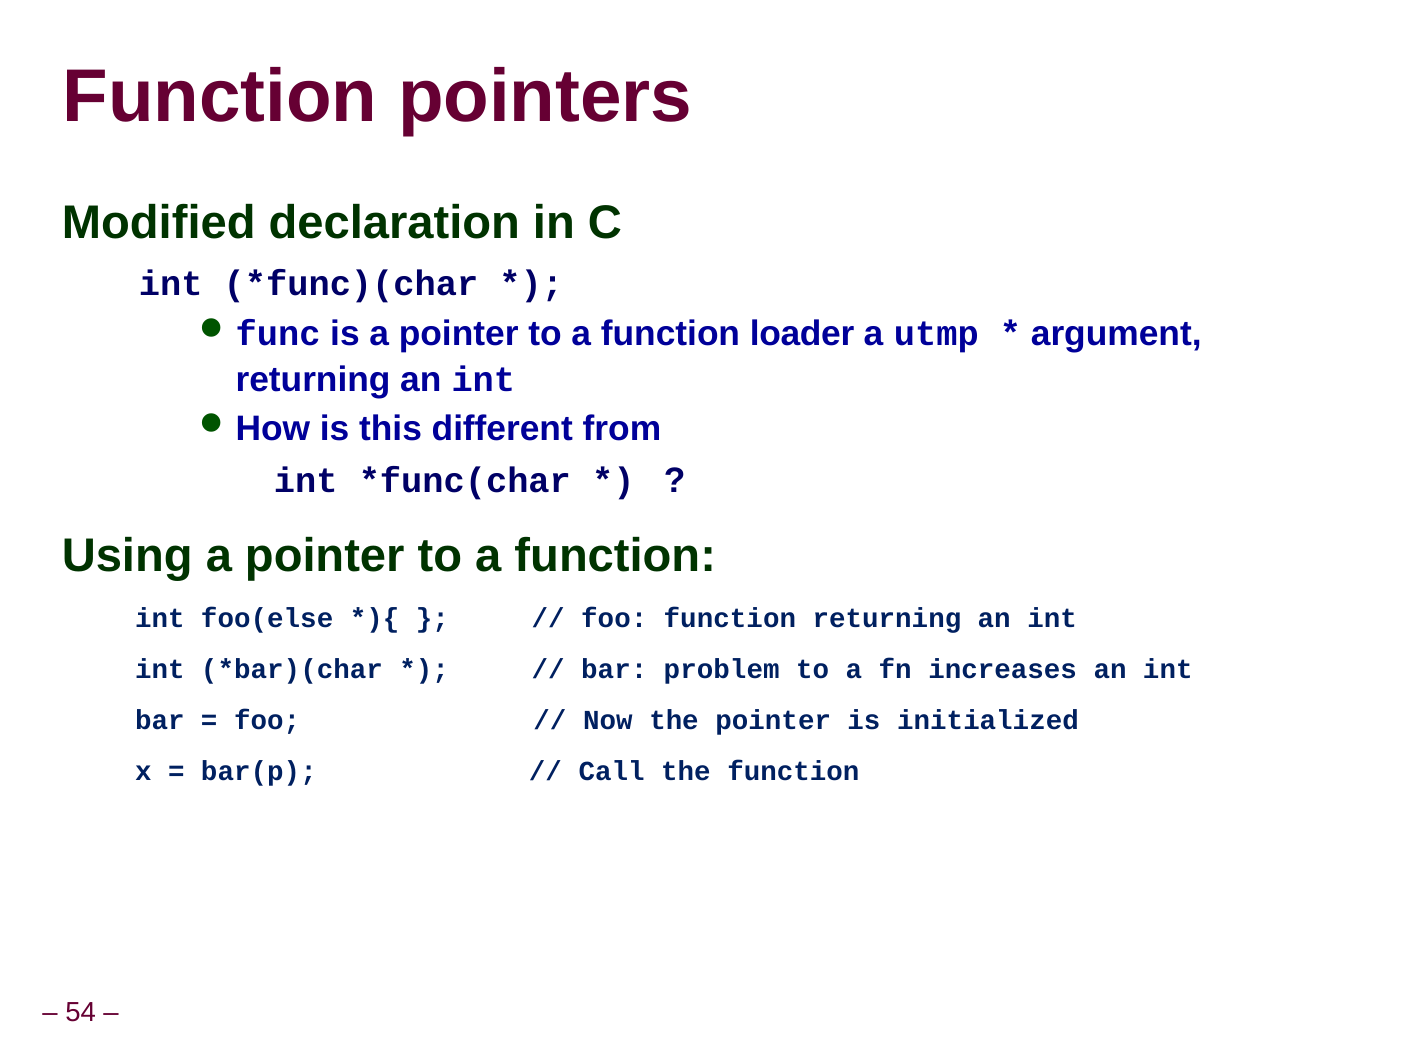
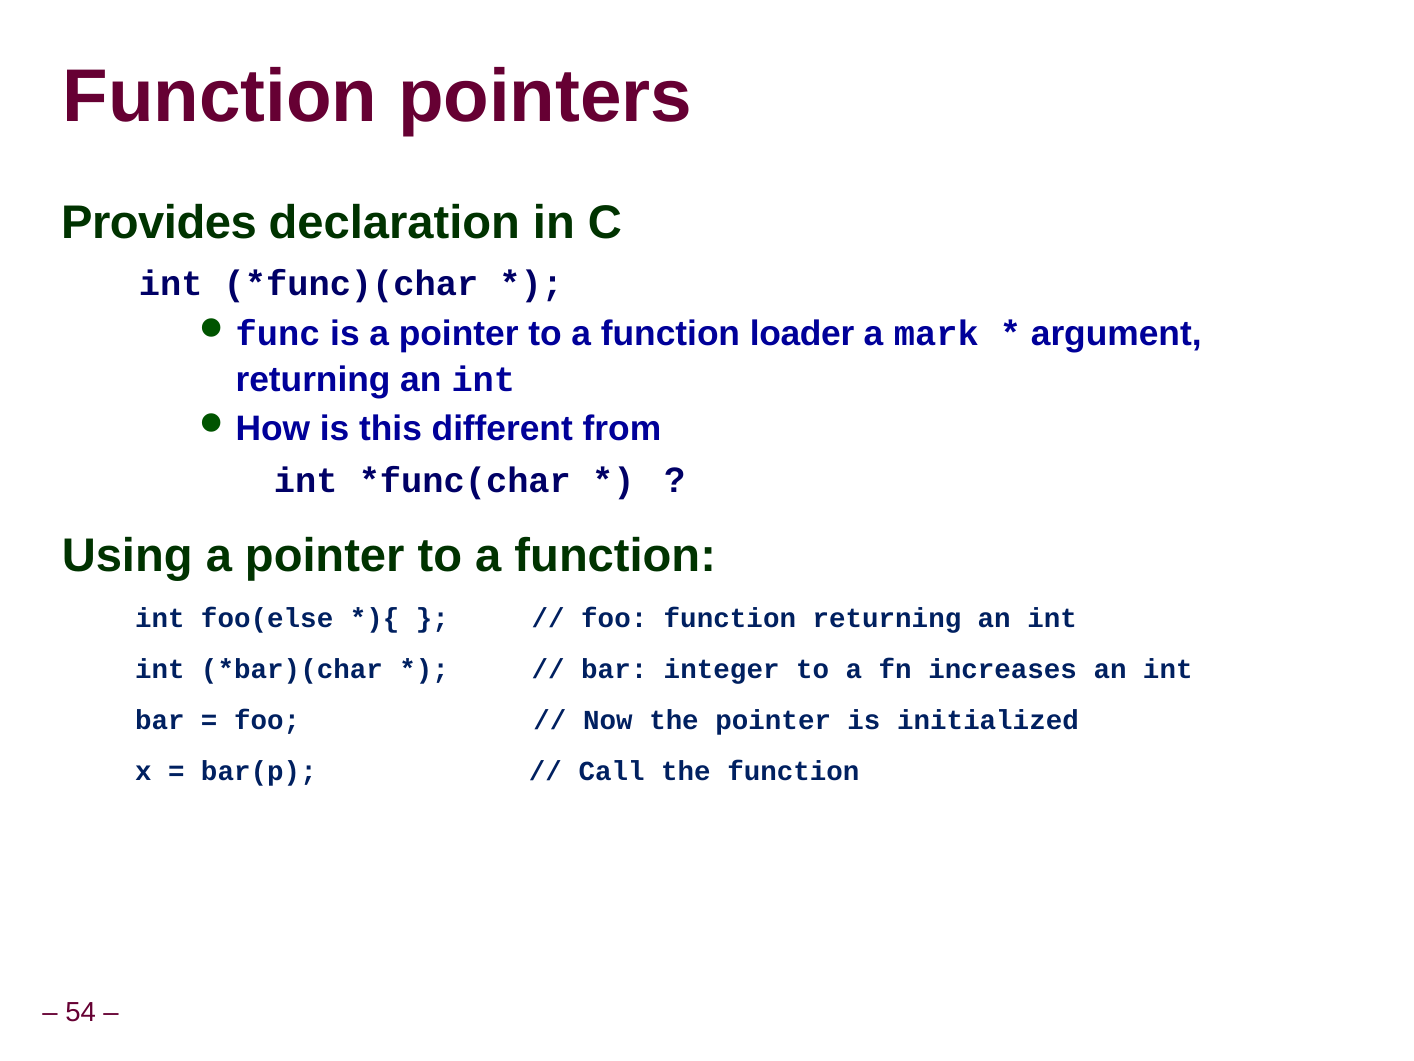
Modified: Modified -> Provides (159, 223)
utmp: utmp -> mark (936, 334)
problem: problem -> integer (722, 669)
